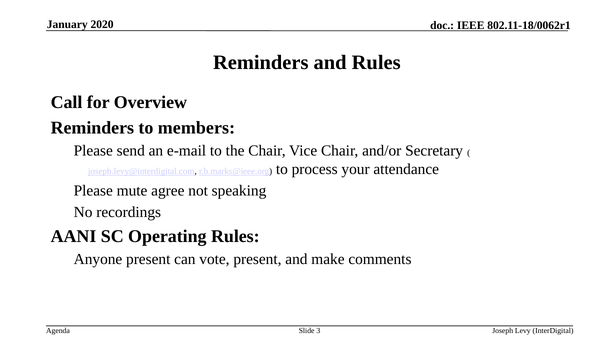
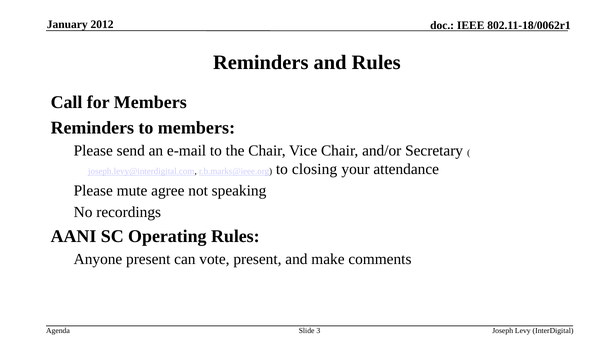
2020: 2020 -> 2012 (102, 24)
for Overview: Overview -> Members (150, 103)
process: process -> closing (315, 169)
